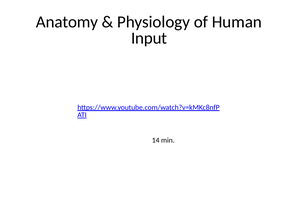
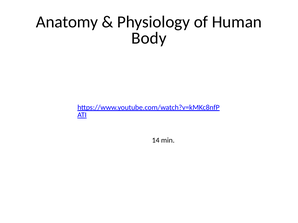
Input: Input -> Body (149, 38)
